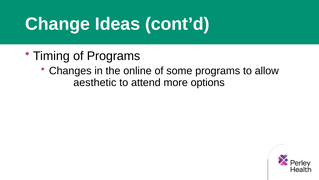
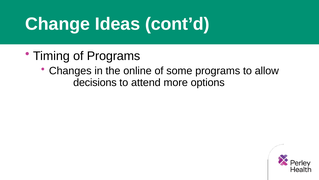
aesthetic: aesthetic -> decisions (95, 82)
